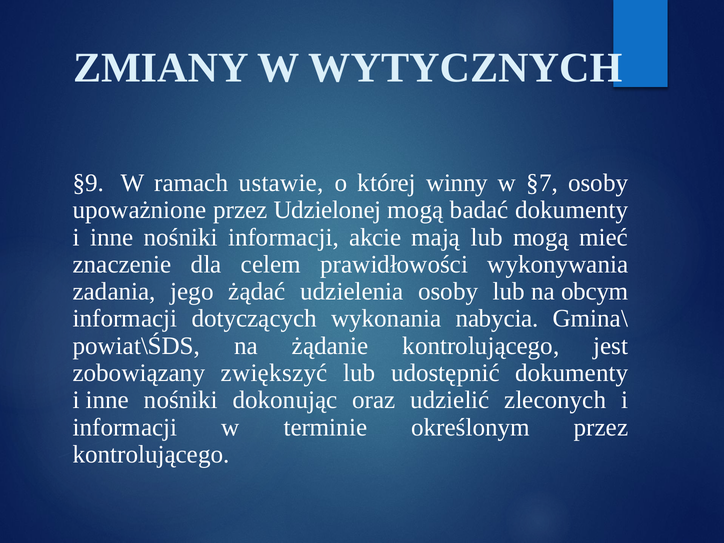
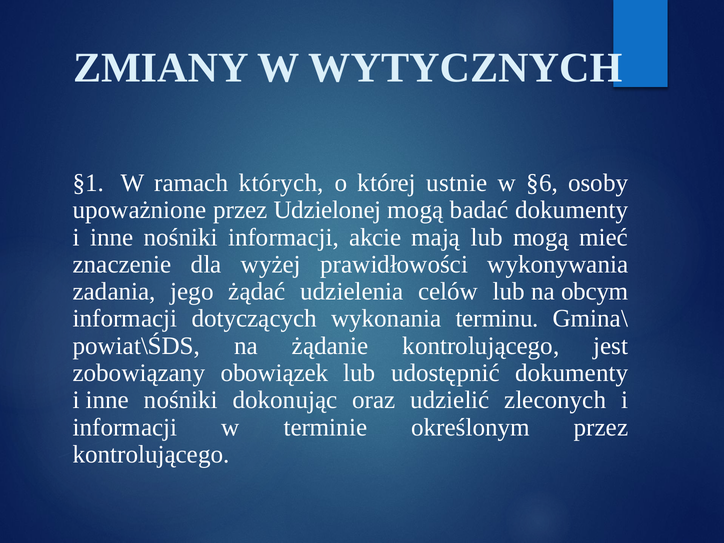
§9: §9 -> §1 (88, 183)
ustawie: ustawie -> których (281, 183)
winny: winny -> ustnie (457, 183)
§7: §7 -> §6 (542, 183)
celem: celem -> wyżej (271, 264)
udzielenia osoby: osoby -> celów (448, 292)
nabycia: nabycia -> terminu (497, 319)
zwiększyć: zwiększyć -> obowiązek (274, 373)
